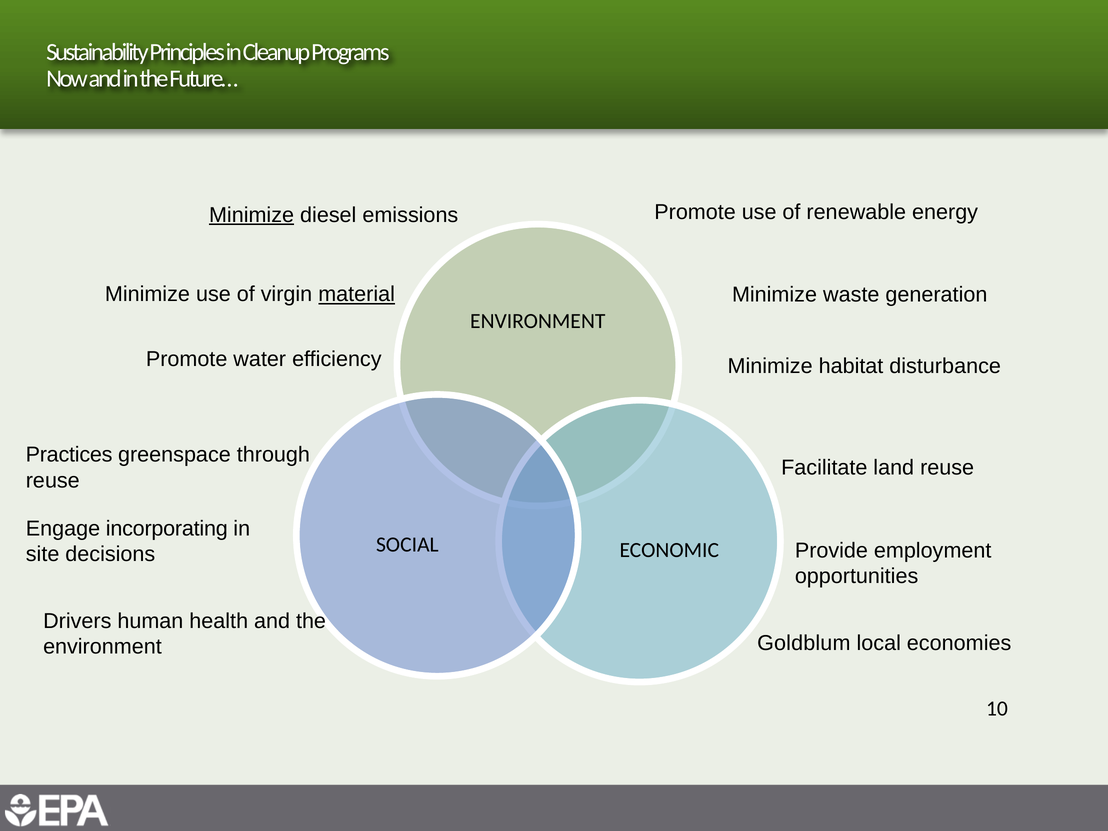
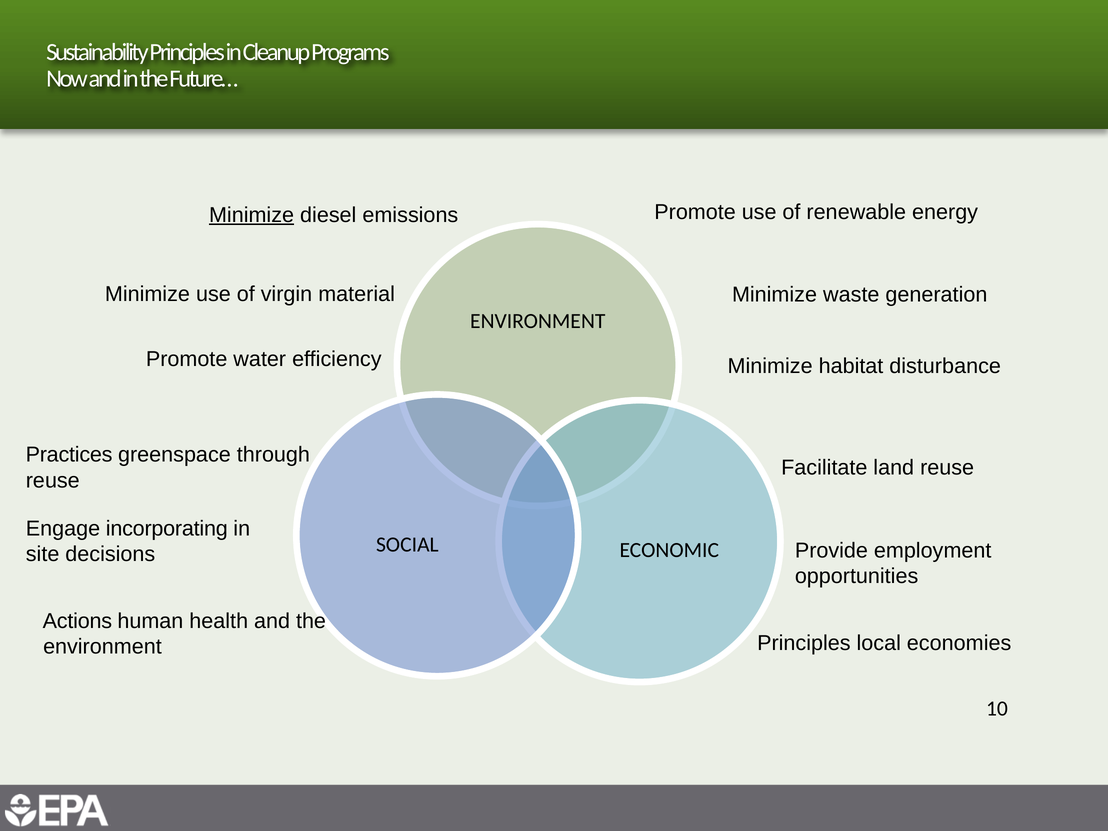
material underline: present -> none (357, 294)
Drivers: Drivers -> Actions (77, 621)
environment Goldblum: Goldblum -> Principles (804, 643)
